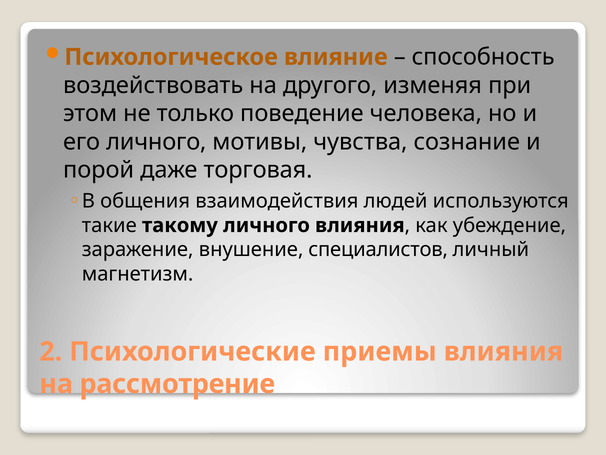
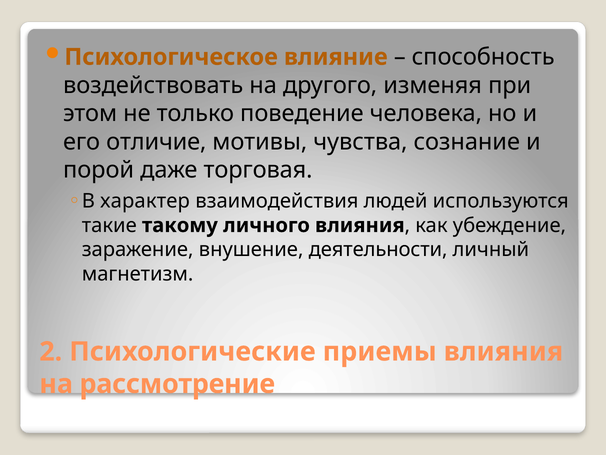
его личного: личного -> отличие (156, 142)
общения: общения -> характер (145, 201)
специалистов: специалистов -> деятельности (378, 249)
